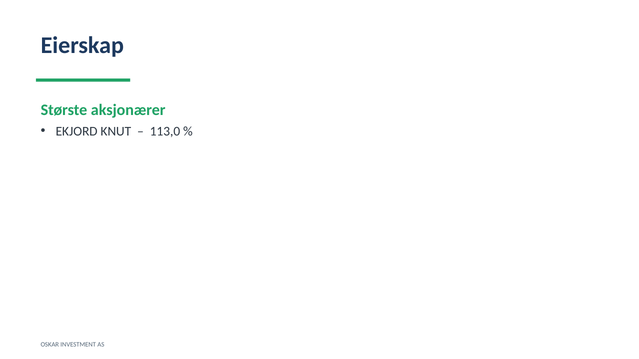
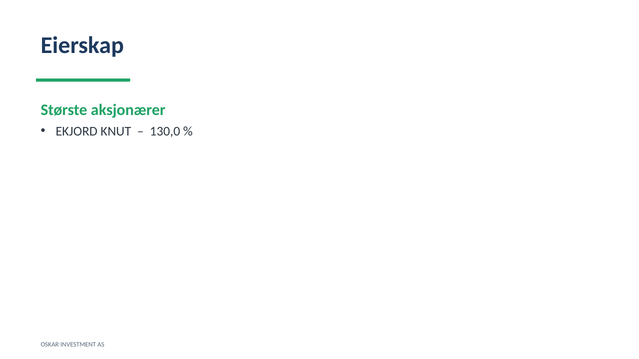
113,0: 113,0 -> 130,0 (165, 131)
